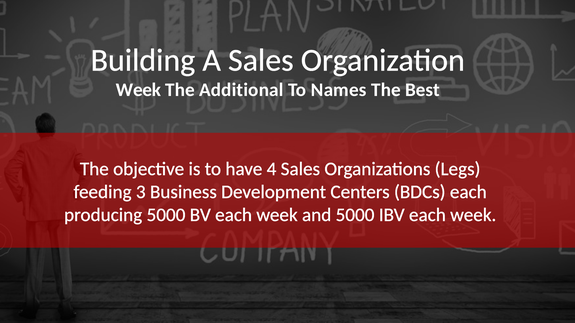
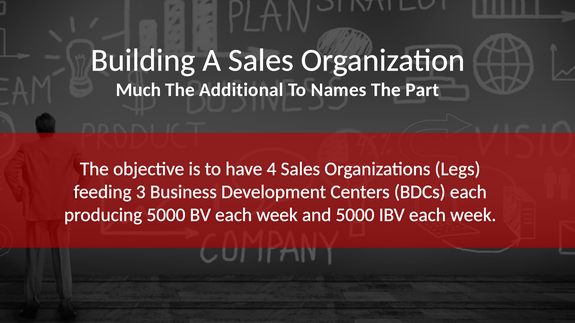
Week: Week -> Much (138, 90)
Best: Best -> Part (422, 90)
